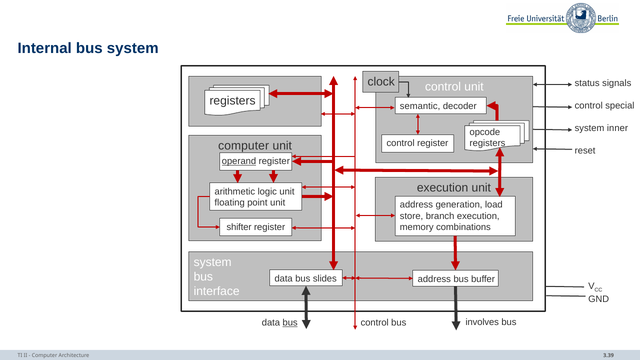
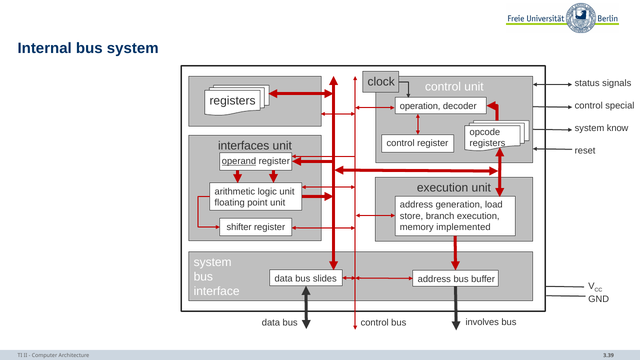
semantic: semantic -> operation (420, 106)
inner: inner -> know (618, 128)
computer: computer -> interfaces (244, 146)
combinations: combinations -> implemented (463, 227)
bus underline: present -> none (290, 323)
